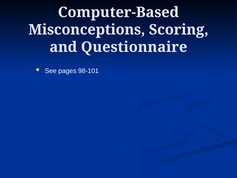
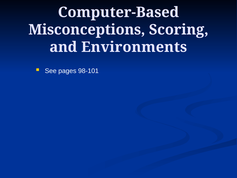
Questionnaire: Questionnaire -> Environments (134, 47)
